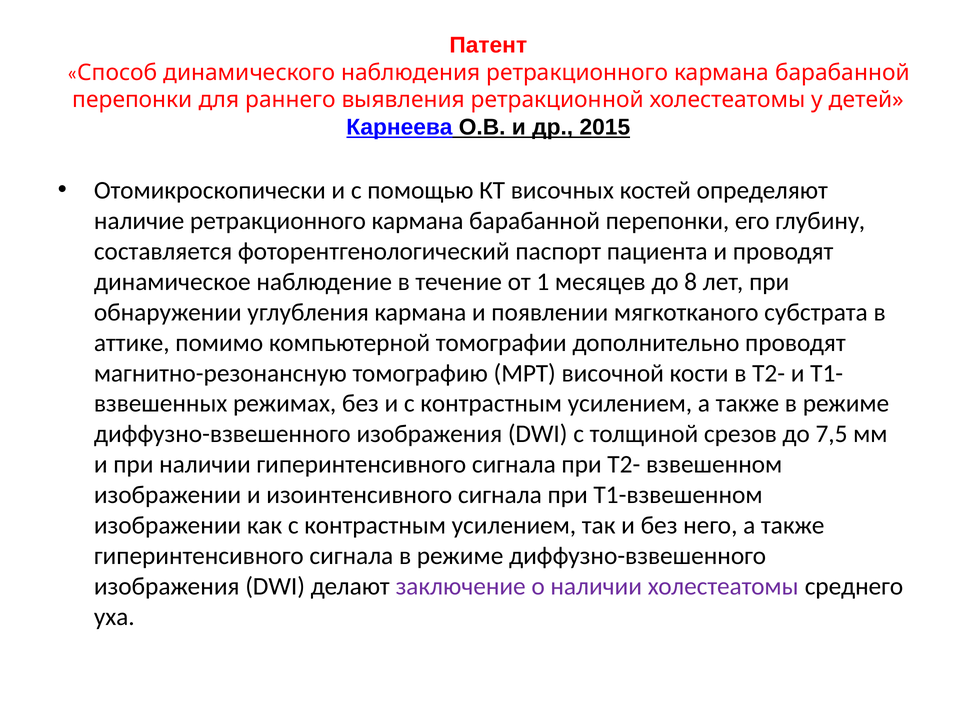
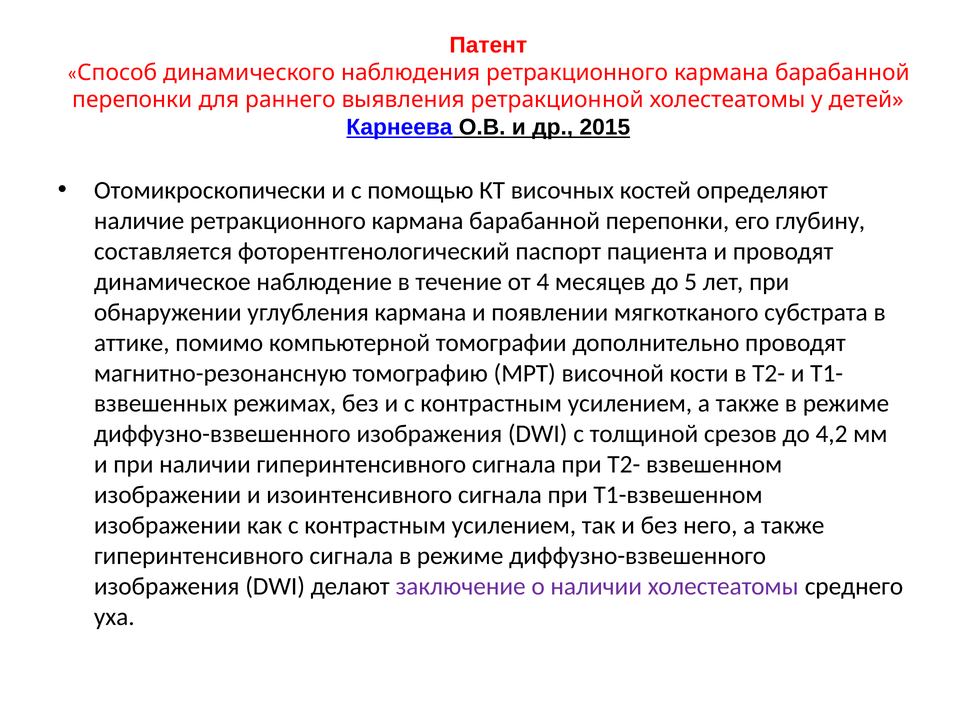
1: 1 -> 4 (543, 282)
8: 8 -> 5 (691, 282)
7,5: 7,5 -> 4,2 (831, 434)
